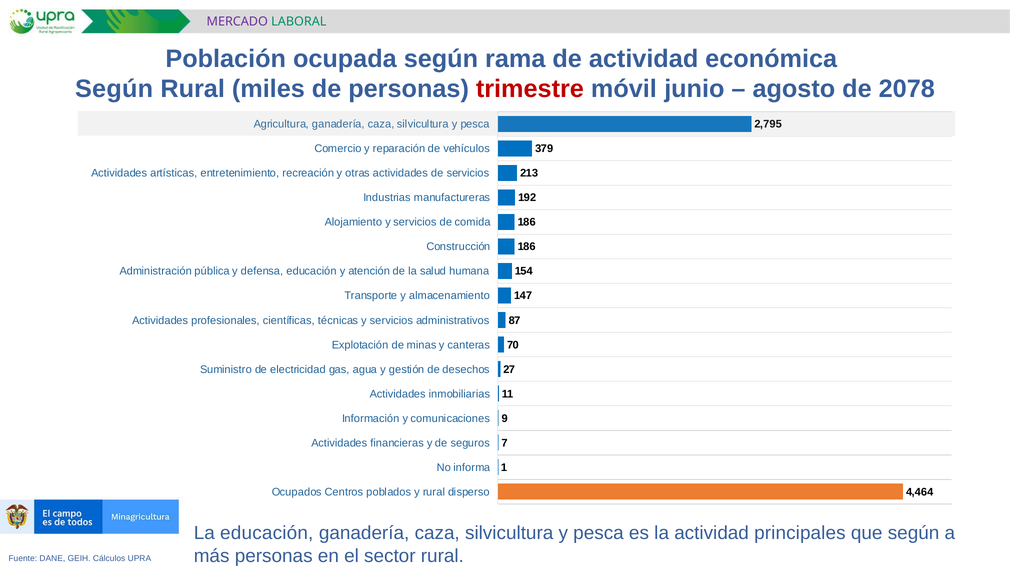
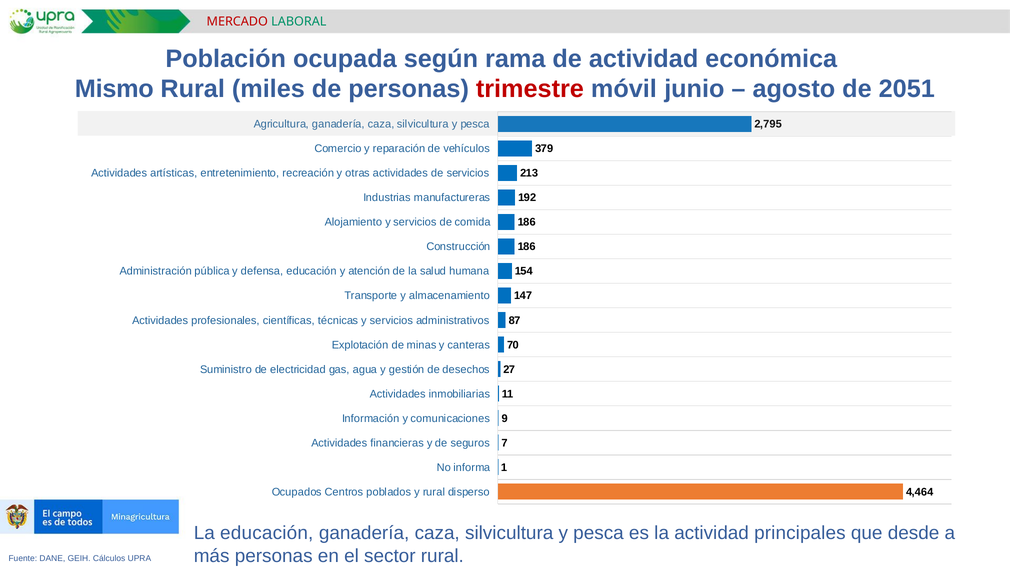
MERCADO colour: purple -> red (237, 22)
Según: Según -> Mismo (114, 89)
2078: 2078 -> 2051 (907, 89)
que según: según -> desde (914, 533)
